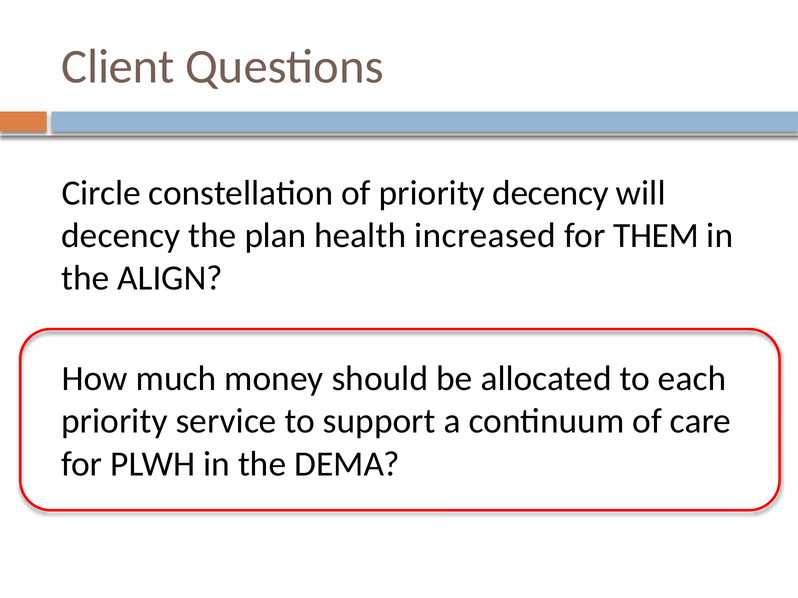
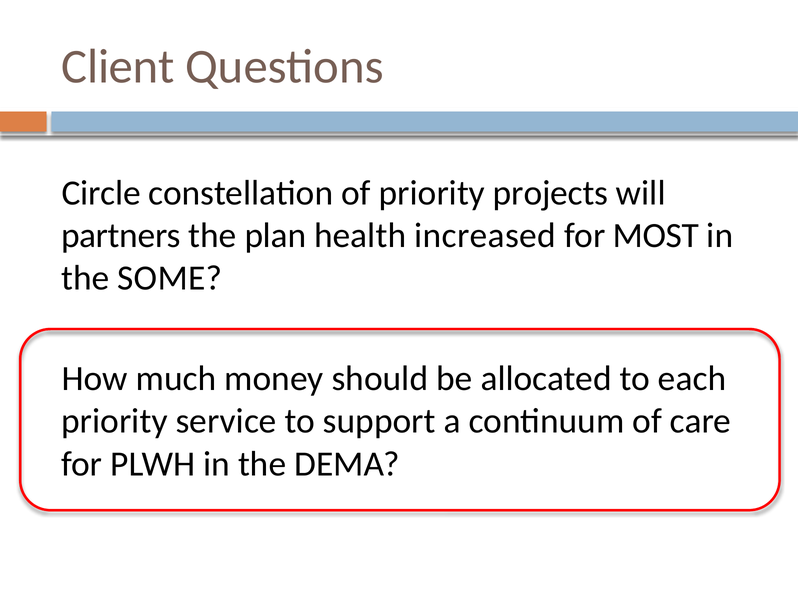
priority decency: decency -> projects (551, 193)
decency: decency -> partners (121, 236)
THEM: THEM -> MOST (656, 236)
ALIGN: ALIGN -> SOME (170, 278)
